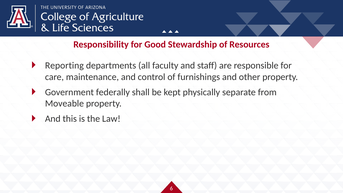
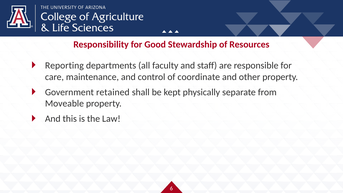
furnishings: furnishings -> coordinate (199, 77)
federally: federally -> retained (113, 92)
